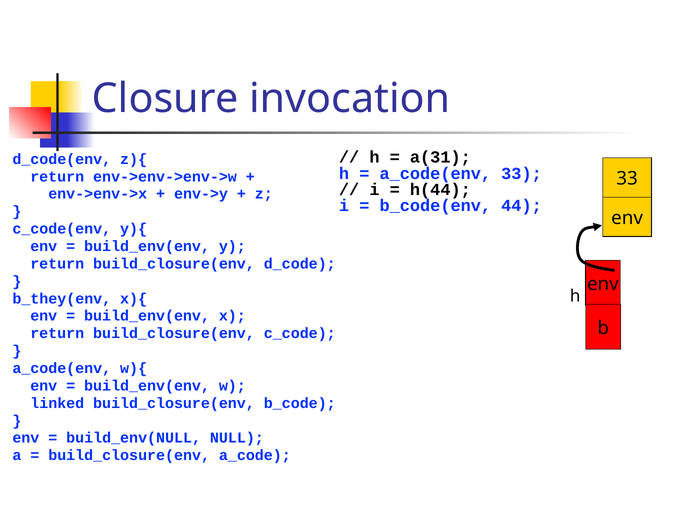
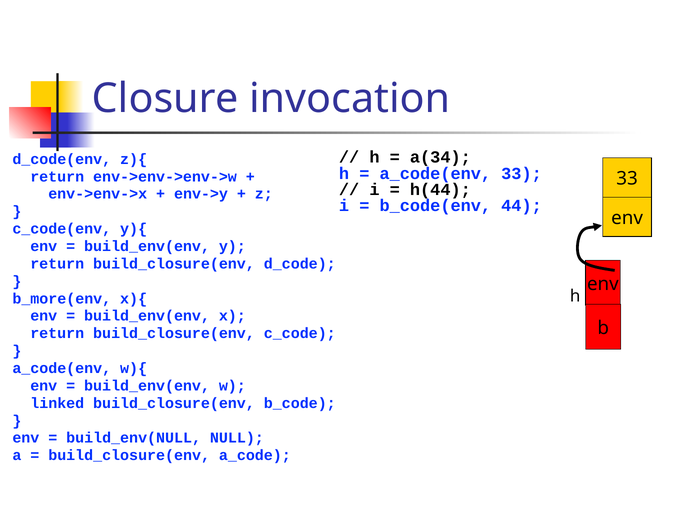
a(31: a(31 -> a(34 (440, 157)
b_they(env: b_they(env -> b_more(env (62, 299)
